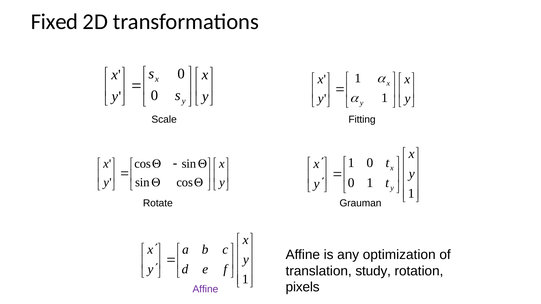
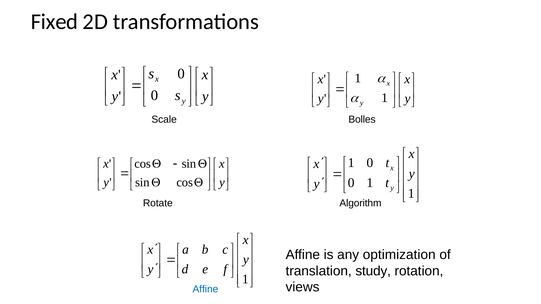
Fitting: Fitting -> Bolles (362, 120)
Grauman: Grauman -> Algorithm (360, 203)
pixels: pixels -> views (303, 287)
Affine colour: purple -> blue (205, 290)
